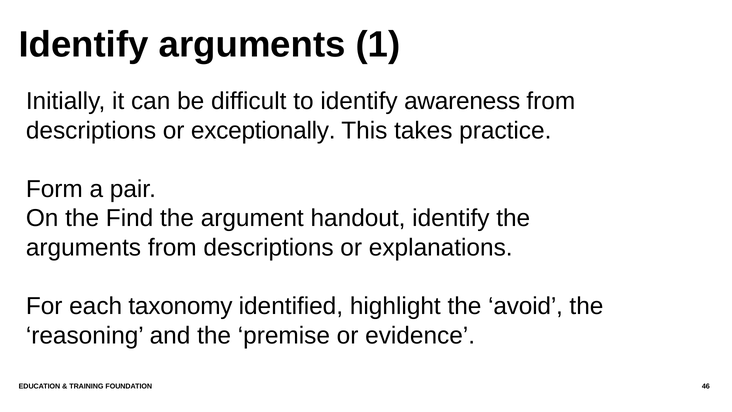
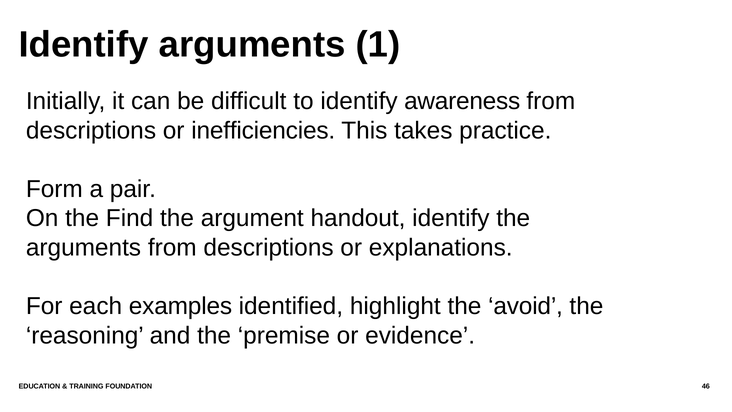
exceptionally: exceptionally -> inefficiencies (263, 130)
taxonomy: taxonomy -> examples (180, 306)
